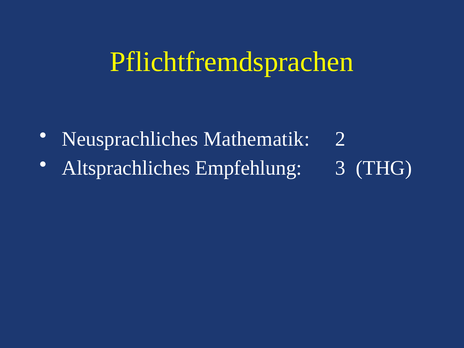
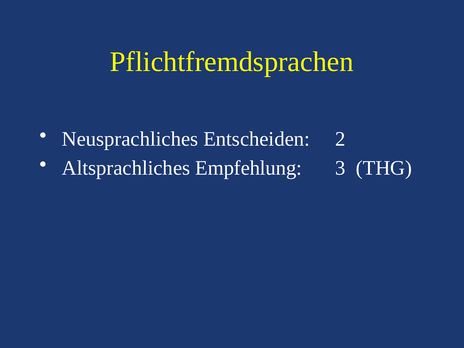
Mathematik: Mathematik -> Entscheiden (257, 139)
